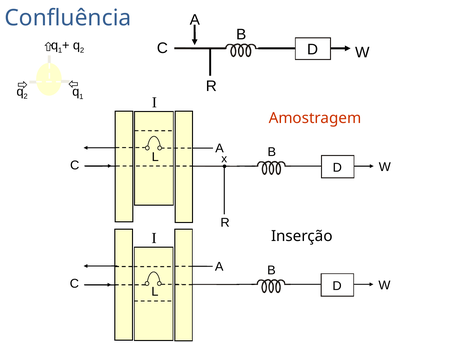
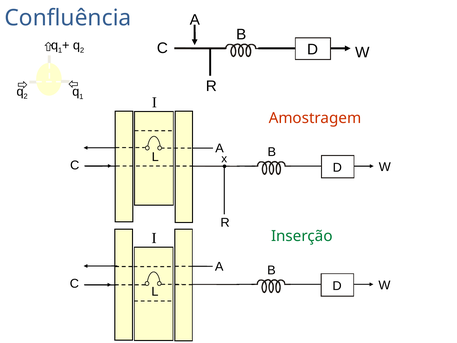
Inserção colour: black -> green (302, 236)
